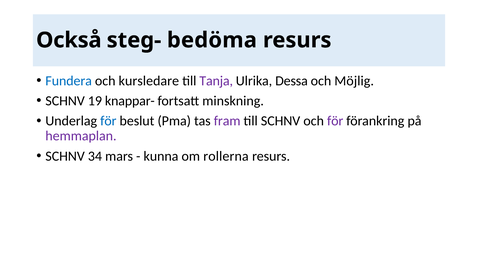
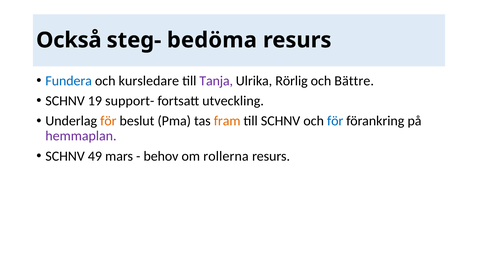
Dessa: Dessa -> Rörlig (292, 81)
Möjlig: Möjlig -> Bättre (354, 81)
knappar-: knappar- -> support- (130, 101)
minskning: minskning -> utveckling (233, 101)
för colour: blue -> orange (108, 121)
fram colour: purple -> orange (227, 121)
för colour: purple -> blue (335, 121)
34: 34 -> 49 (95, 156)
kunna: kunna -> behov (161, 156)
